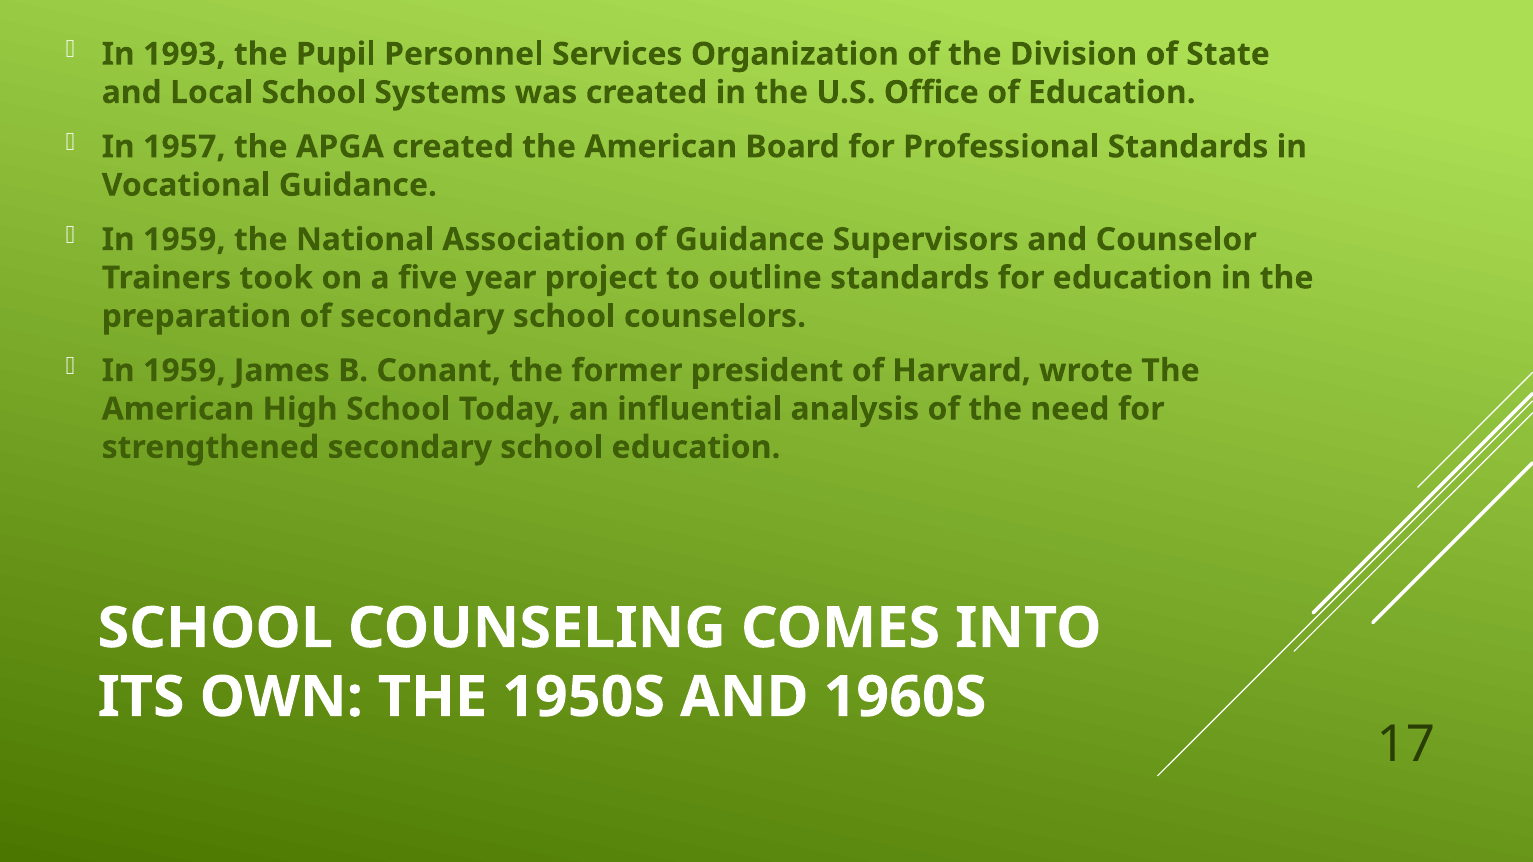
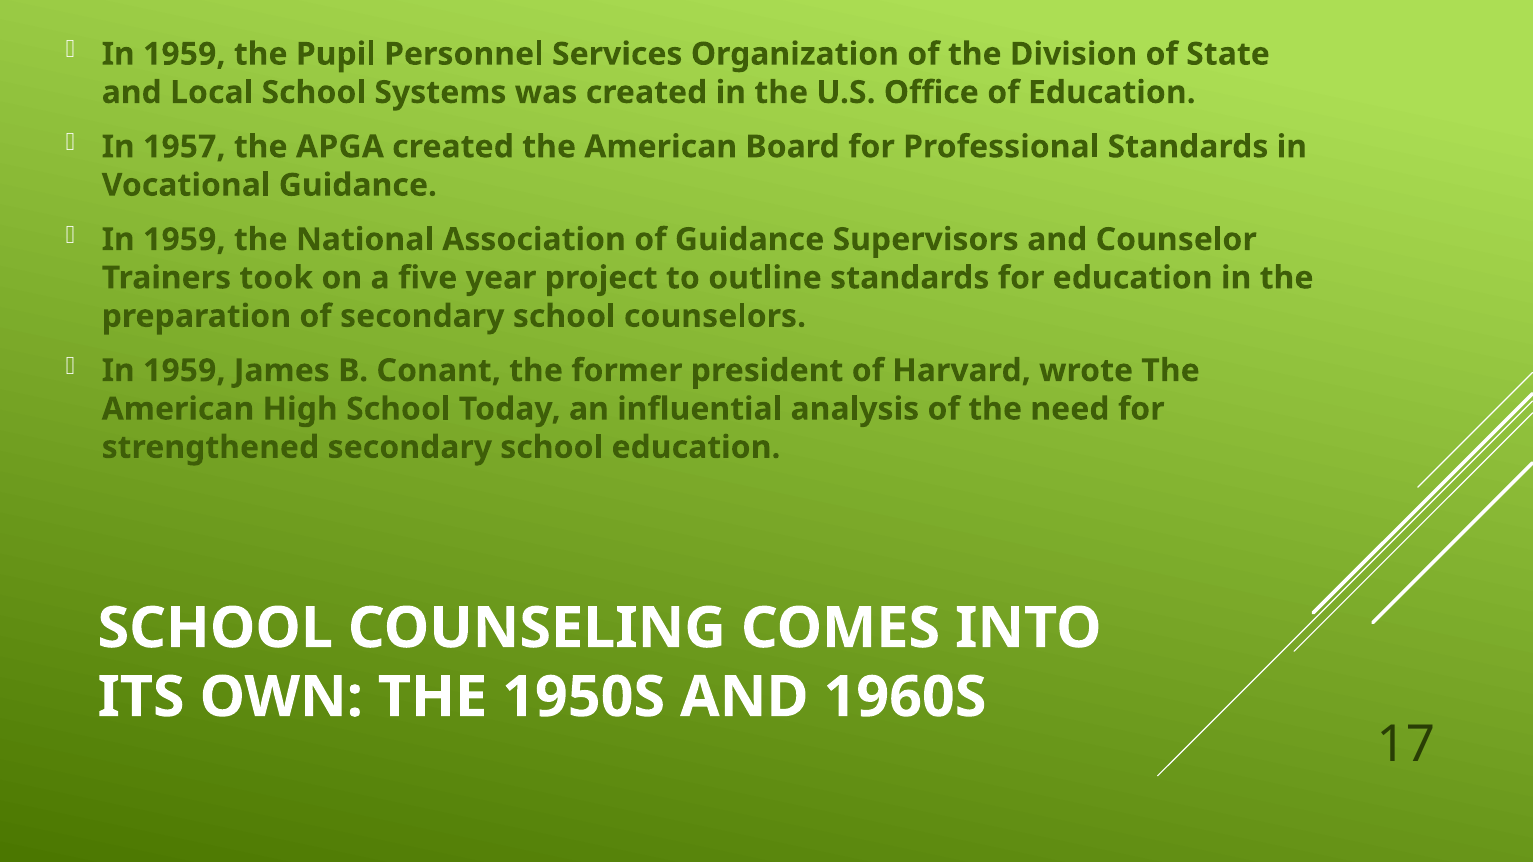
1993: 1993 -> 1959 (184, 54)
